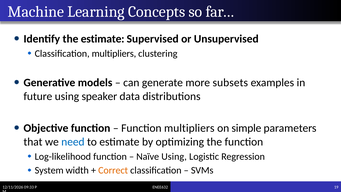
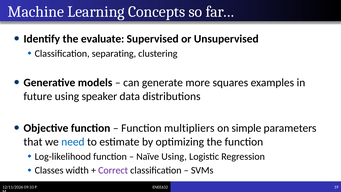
the estimate: estimate -> evaluate (103, 39)
Classification multipliers: multipliers -> separating (114, 53)
subsets: subsets -> squares (230, 83)
System: System -> Classes (49, 170)
Correct colour: orange -> purple (113, 170)
